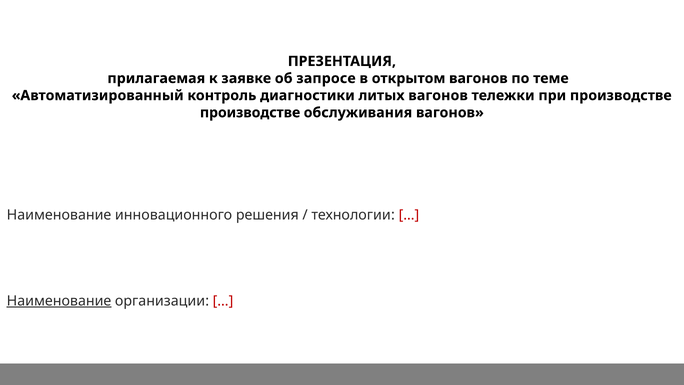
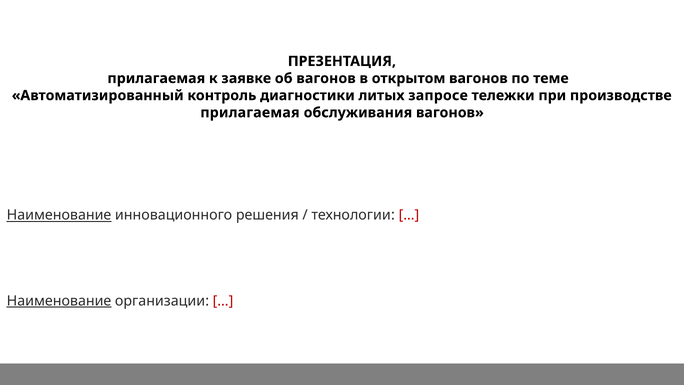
об запросе: запросе -> вагонов (326, 78)
литых вагонов: вагонов -> запросе (438, 95)
производстве: производстве -> прилагаемая (250, 113)
Наименование underline: none -> present (59, 215)
